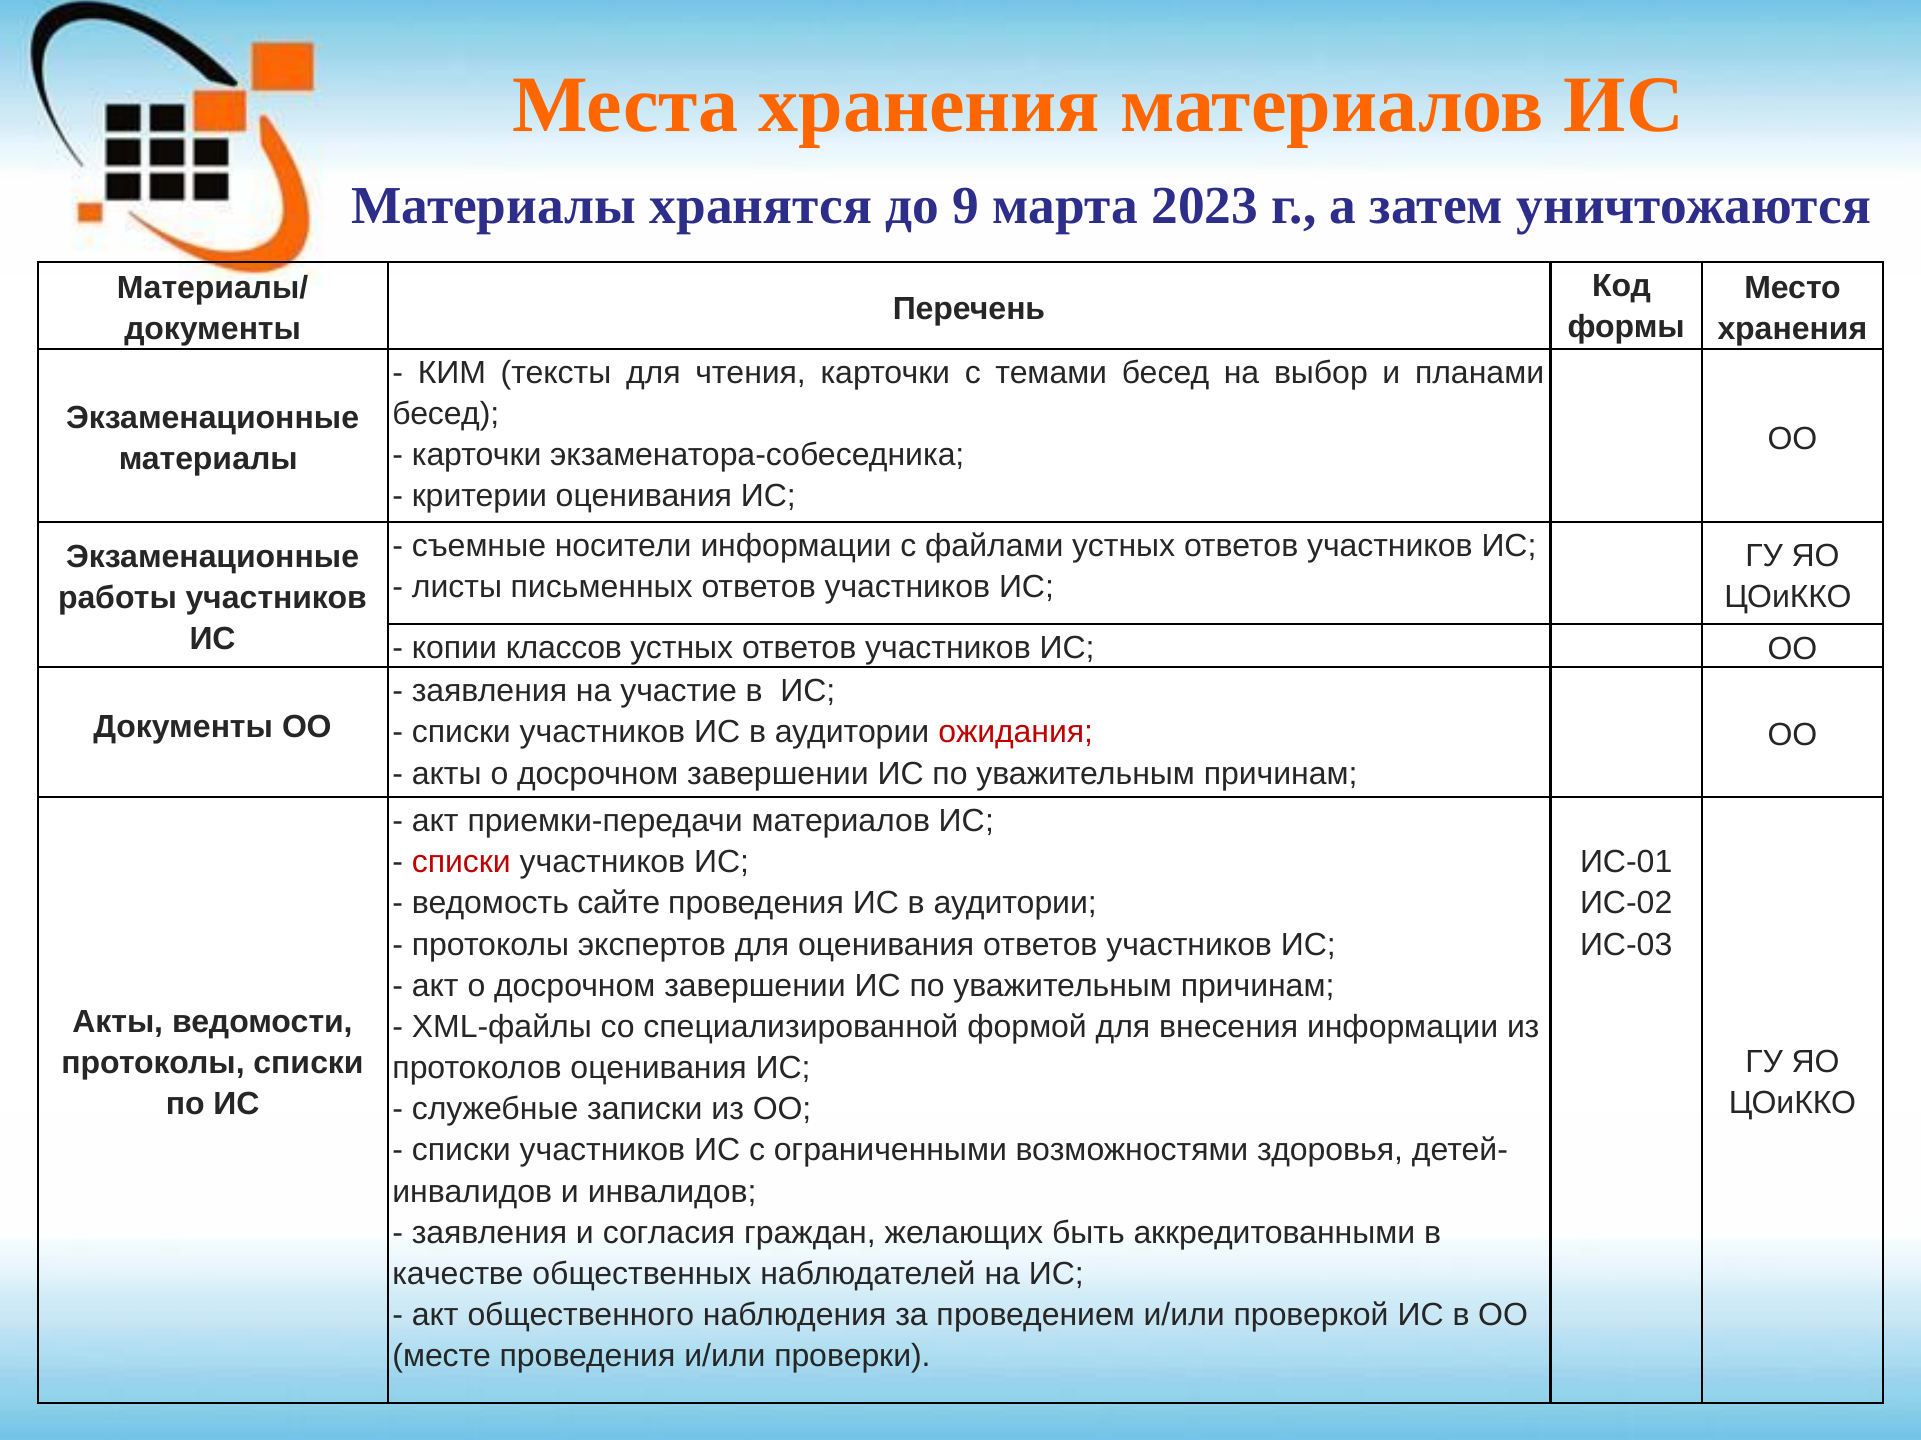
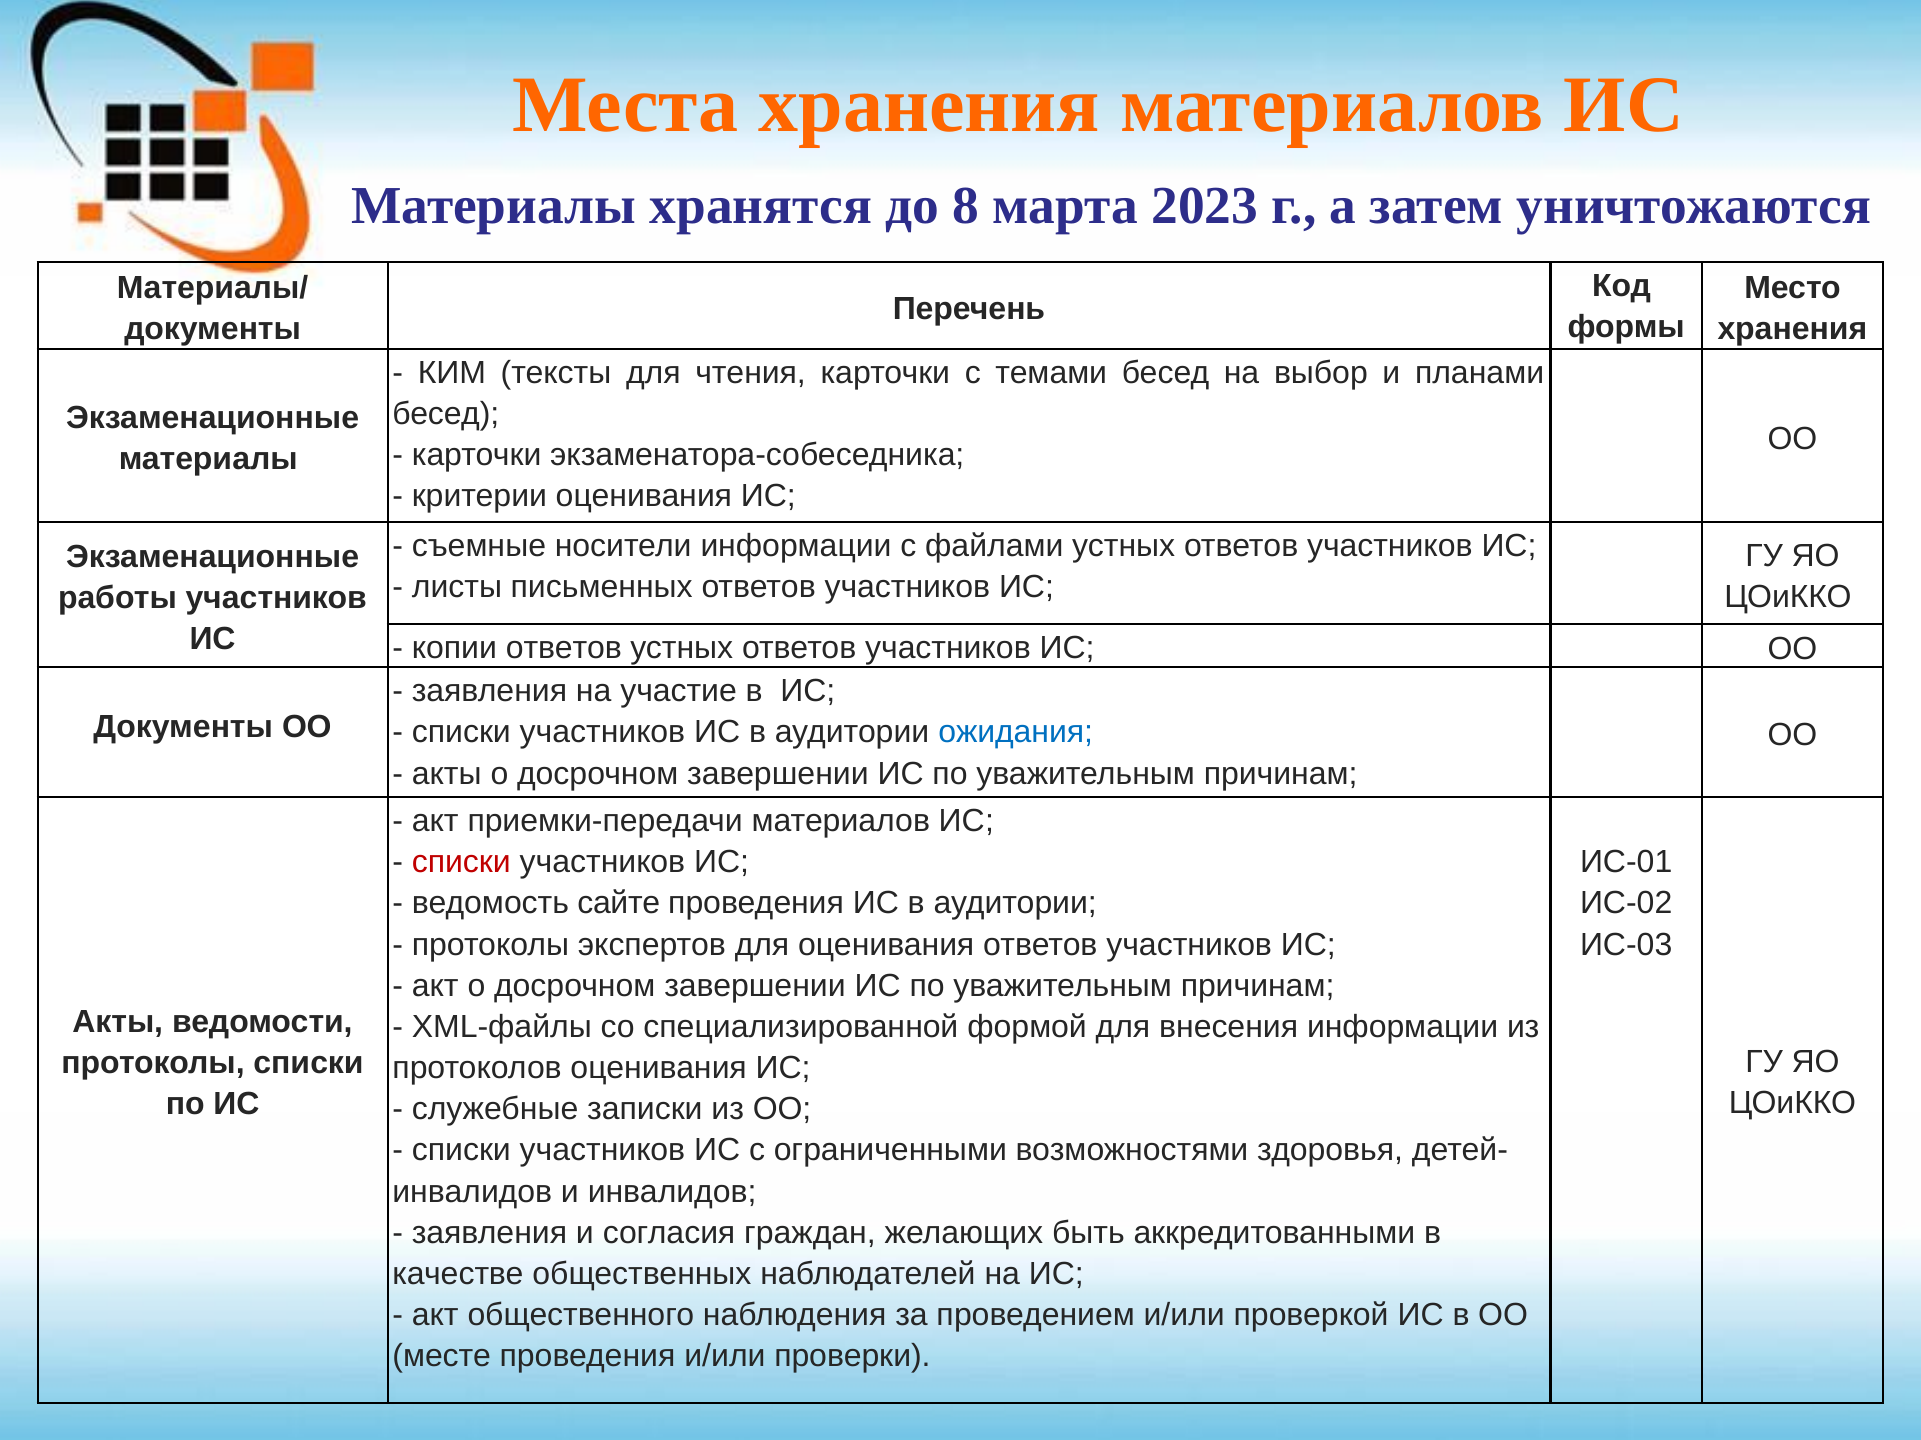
9: 9 -> 8 (966, 206)
копии классов: классов -> ответов (564, 648)
ожидания colour: red -> blue (1016, 733)
